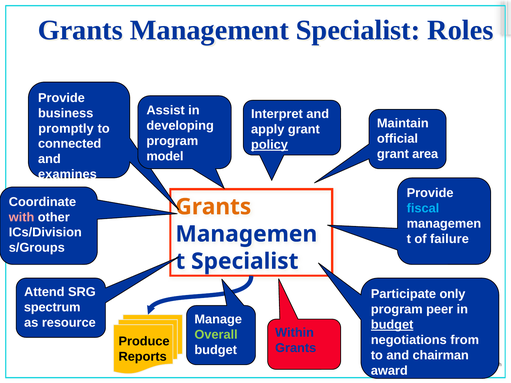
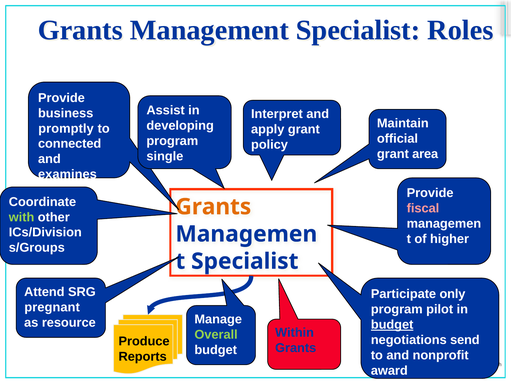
policy underline: present -> none (269, 145)
model: model -> single (165, 156)
fiscal colour: light blue -> pink (423, 209)
with colour: pink -> light green (22, 217)
failure: failure -> higher (450, 239)
spectrum: spectrum -> pregnant (52, 308)
peer: peer -> pilot (440, 310)
from: from -> send (465, 340)
chairman: chairman -> nonprofit (441, 356)
